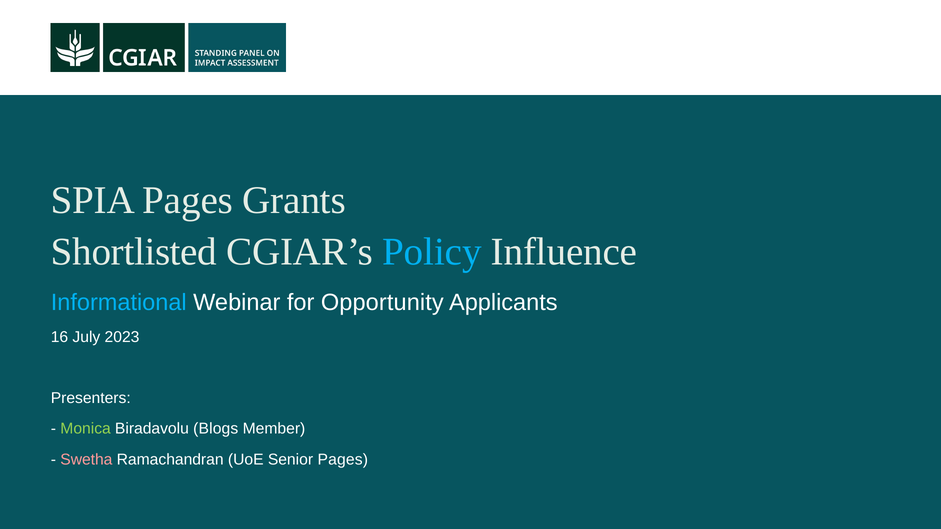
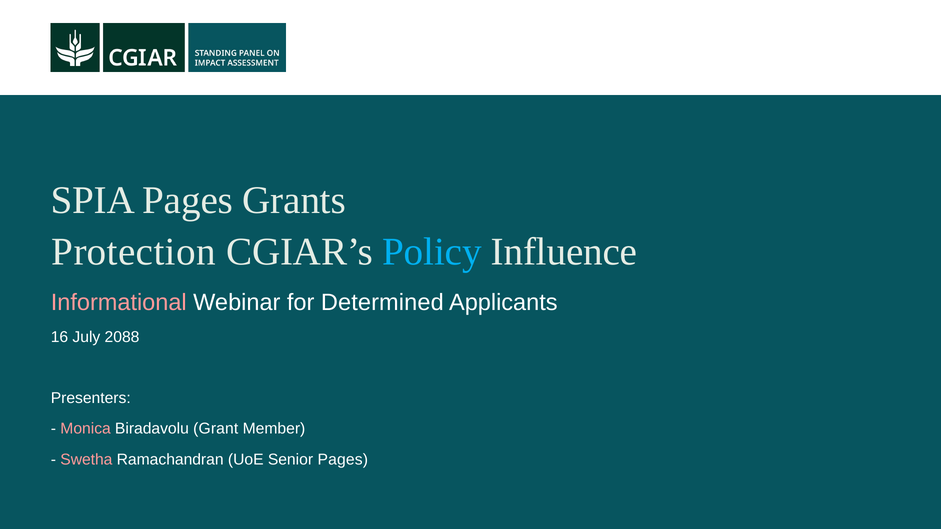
Shortlisted: Shortlisted -> Protection (134, 252)
Informational colour: light blue -> pink (119, 303)
Opportunity: Opportunity -> Determined (382, 303)
2023: 2023 -> 2088 (122, 337)
Monica colour: light green -> pink (86, 429)
Blogs: Blogs -> Grant (216, 429)
